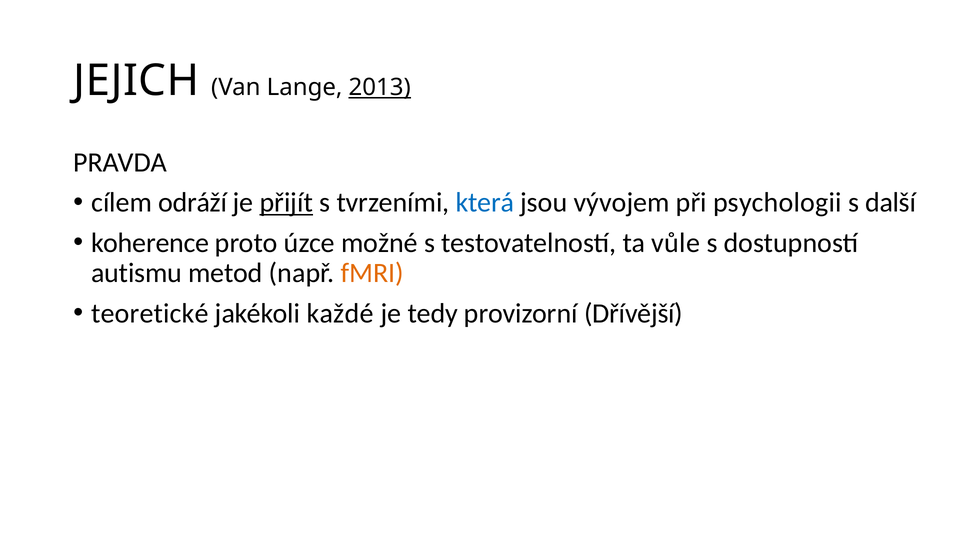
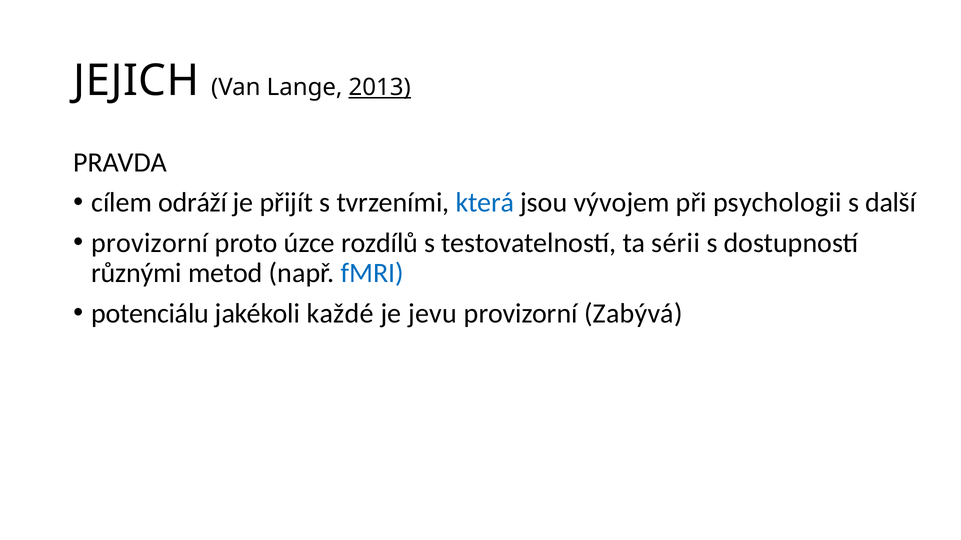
přijít underline: present -> none (286, 203)
koherence: koherence -> provizorní (150, 243)
možné: možné -> rozdílů (380, 243)
vůle: vůle -> sérii (676, 243)
autismu: autismu -> různými (137, 273)
fMRI colour: orange -> blue (372, 273)
teoretické: teoretické -> potenciálu (150, 314)
tedy: tedy -> jevu (432, 314)
Dřívější: Dřívější -> Zabývá (633, 314)
